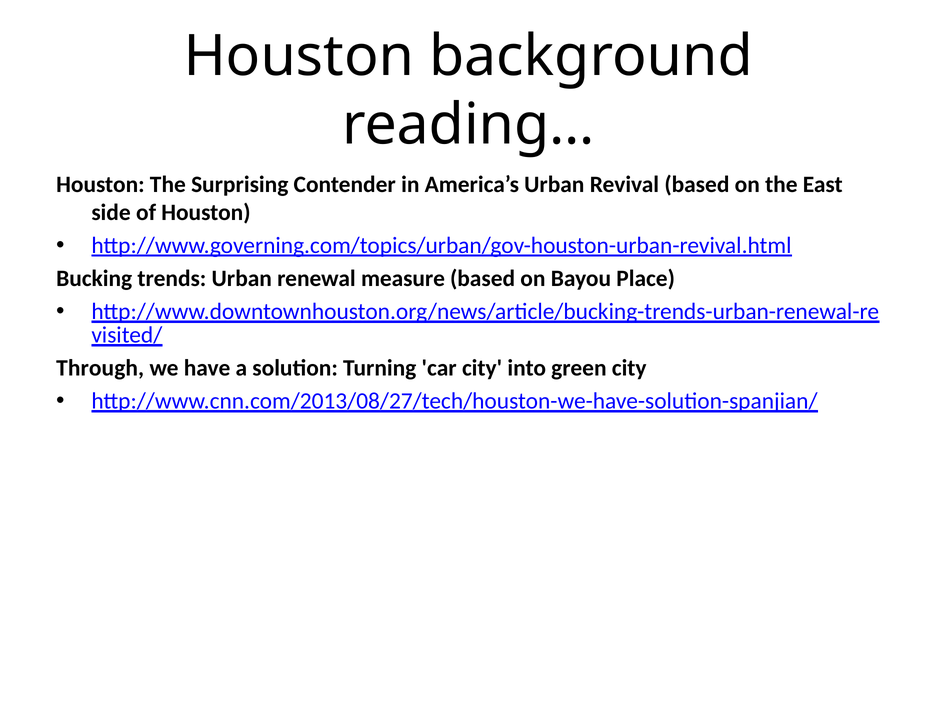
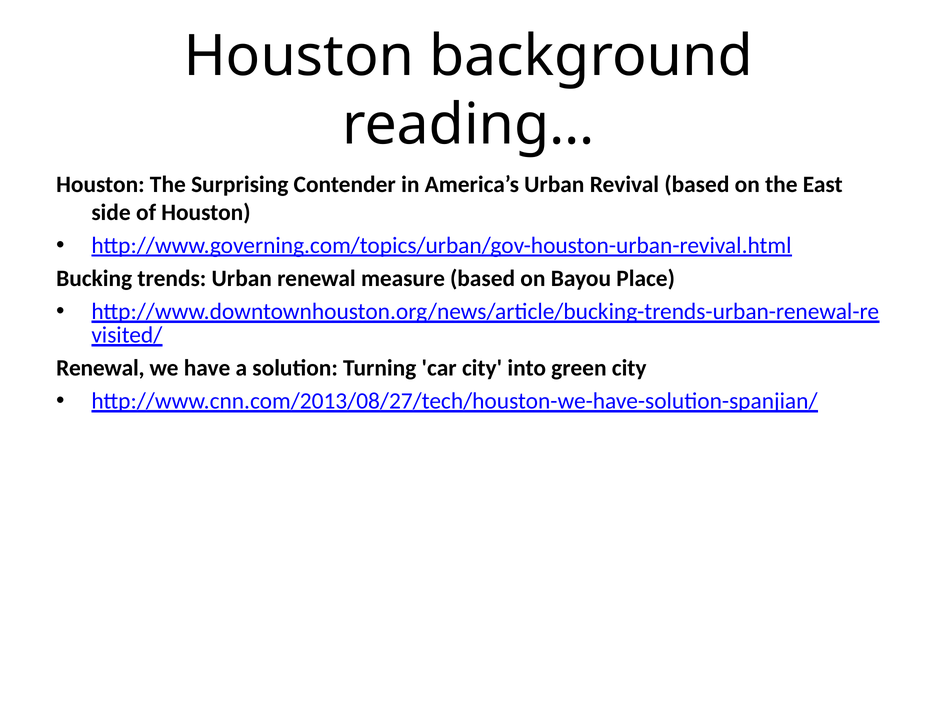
Through: Through -> Renewal (100, 368)
